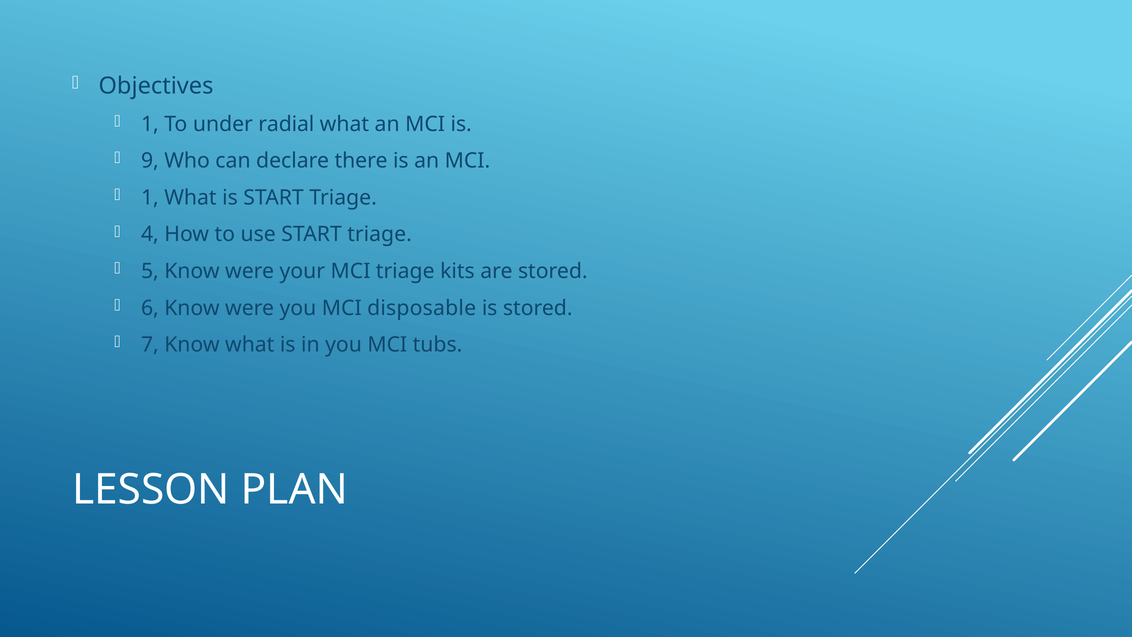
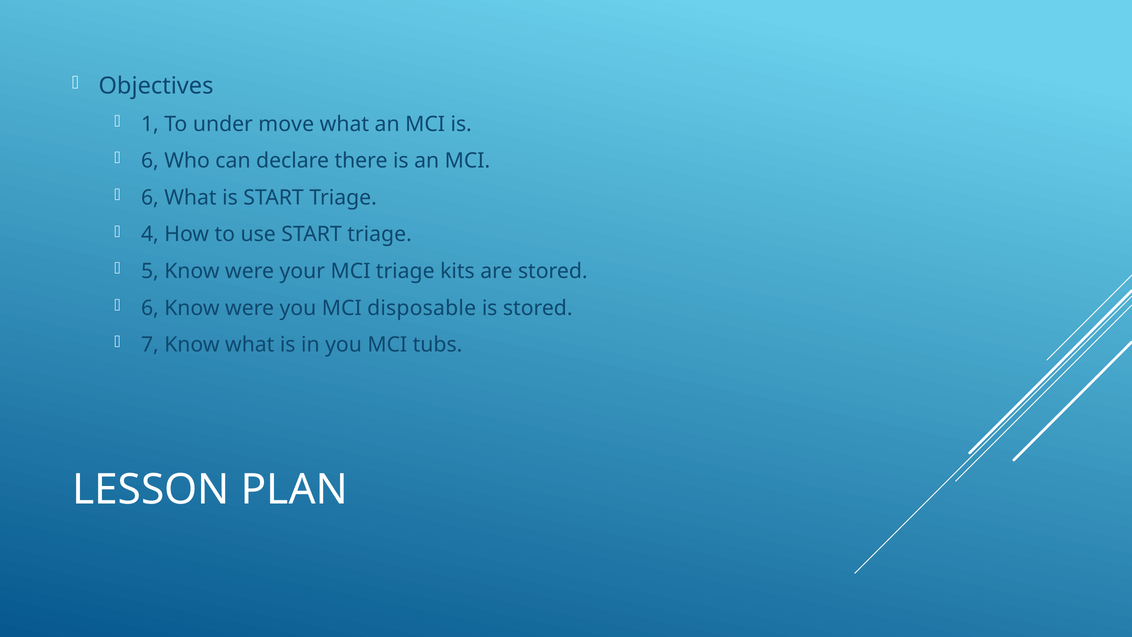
radial: radial -> move (286, 124)
9: 9 -> 6 (150, 161)
1: 1 -> 6 (150, 198)
